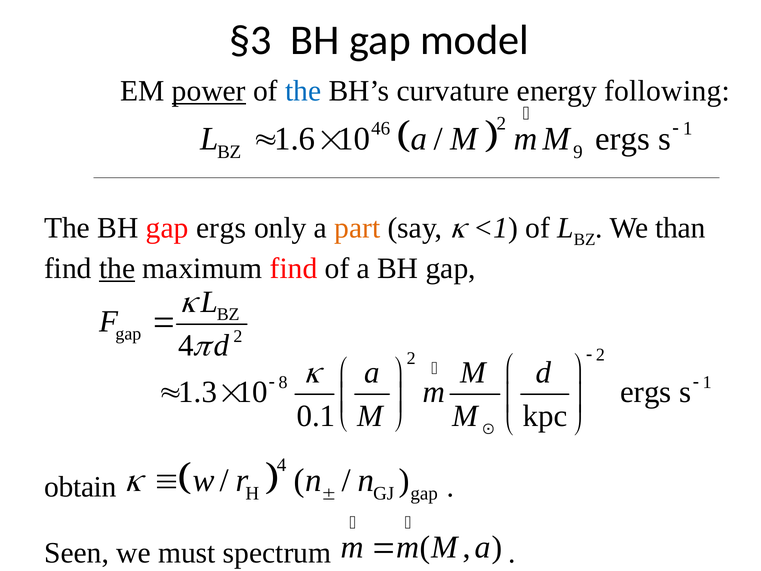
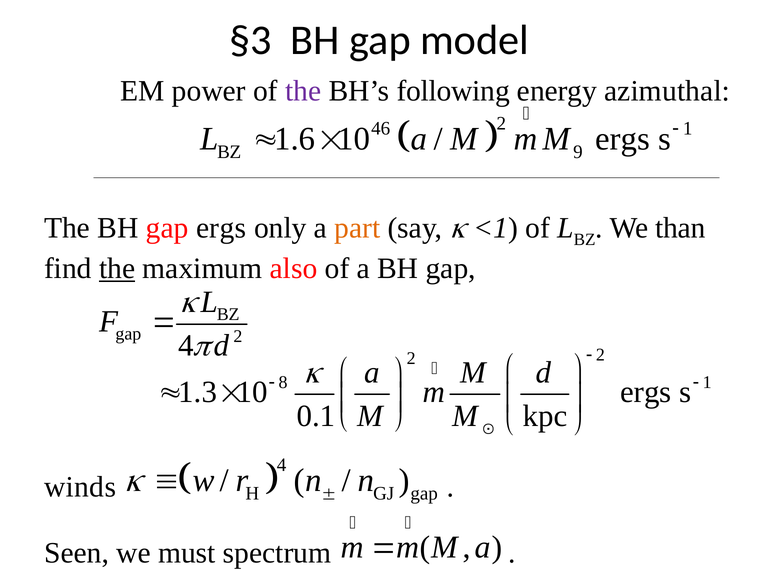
power underline: present -> none (209, 91)
the colour: blue -> purple (303, 91)
curvature: curvature -> following (453, 91)
following: following -> azimuthal (667, 91)
maximum find: find -> also (294, 268)
obtain: obtain -> winds (80, 487)
